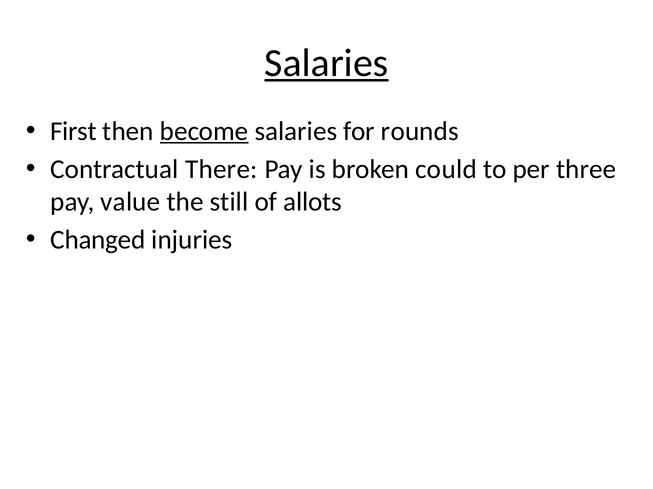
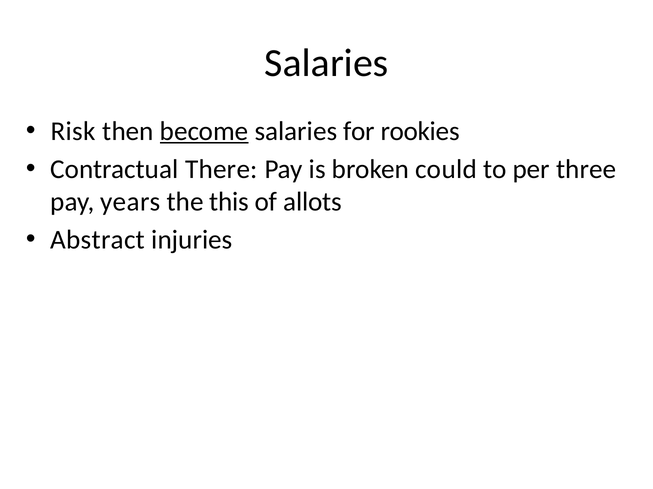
Salaries underline: present -> none (326, 63)
First: First -> Risk (73, 131)
rounds: rounds -> rookies (420, 131)
value: value -> years (130, 202)
still: still -> this (229, 202)
Changed: Changed -> Abstract (98, 240)
